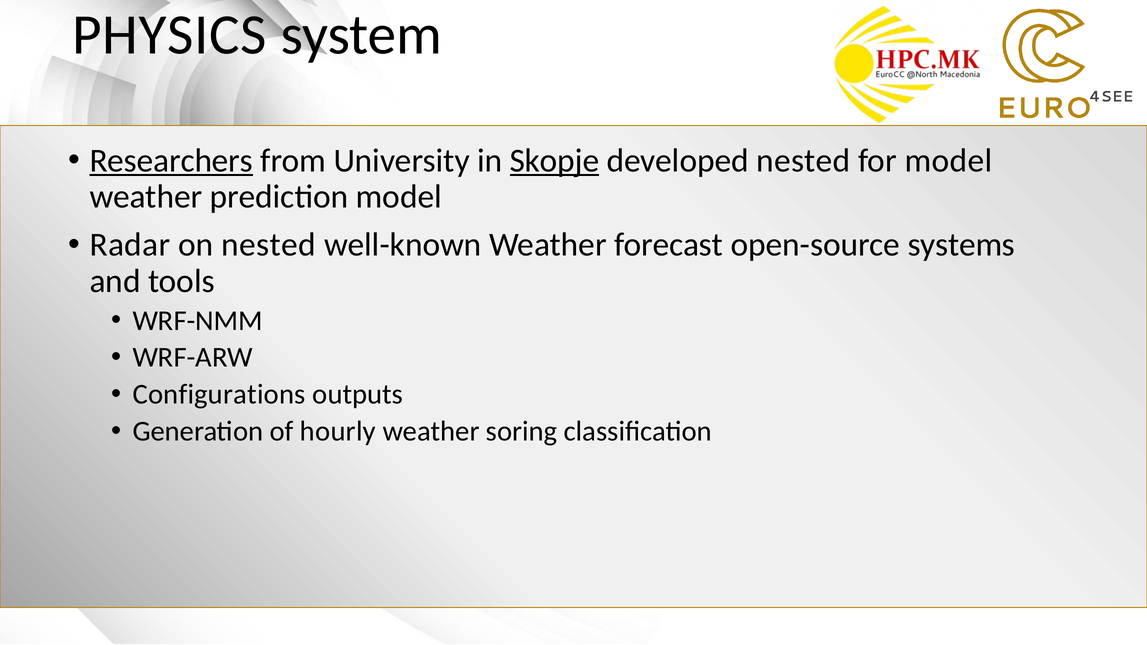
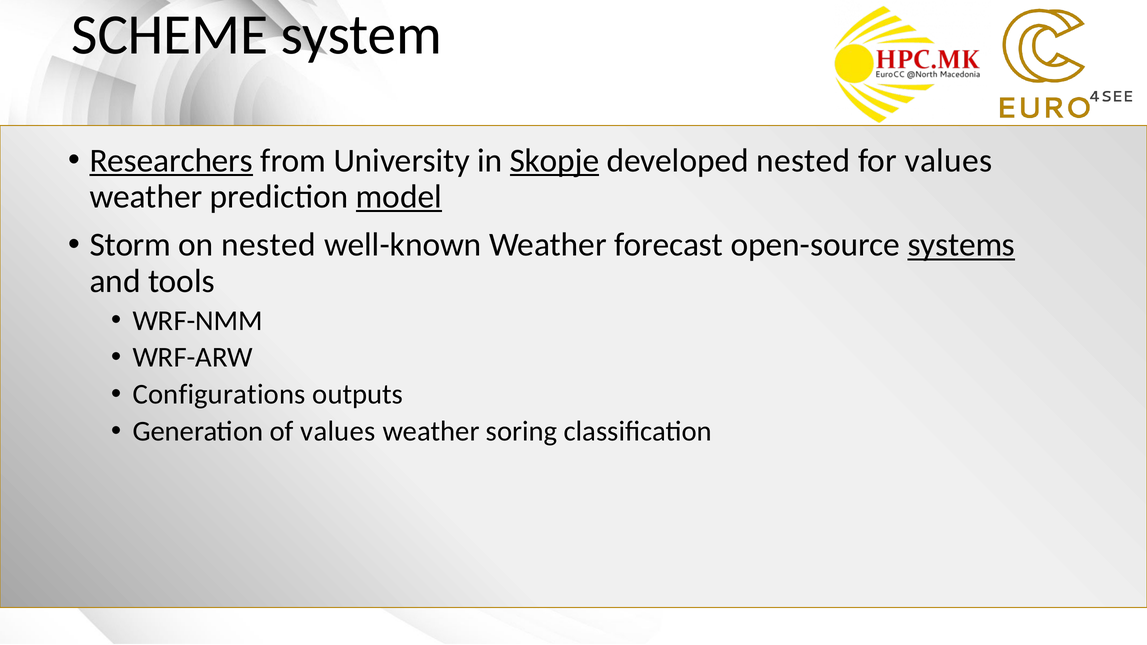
PHYSICS: PHYSICS -> SCHEME (170, 35)
for model: model -> values (948, 161)
model underline: none -> present (399, 197)
Radar: Radar -> Storm (130, 245)
systems underline: none -> present (961, 245)
of hourly: hourly -> values (338, 431)
